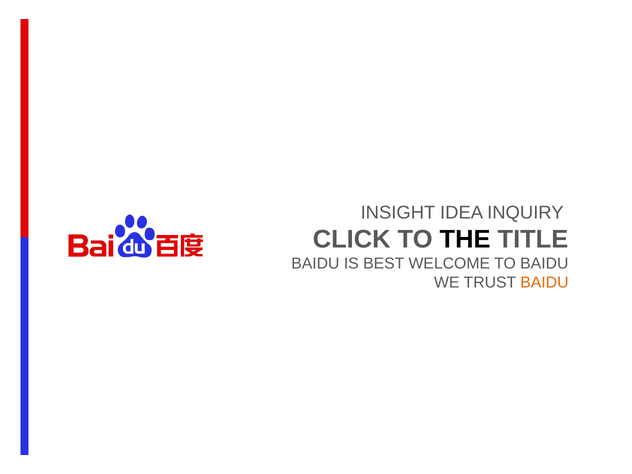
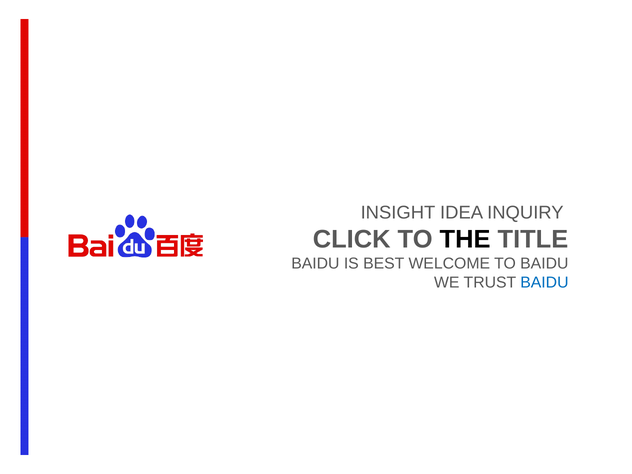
BAIDU colour: orange -> blue (544, 283)
